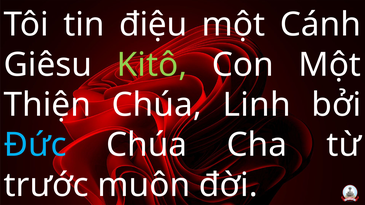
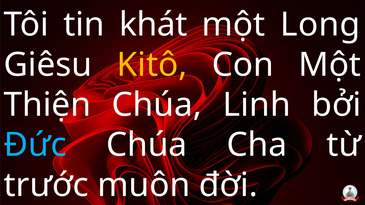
điệu: điệu -> khát (153, 25)
Cánh: Cánh -> Long (320, 25)
Kitô colour: light green -> yellow (152, 65)
